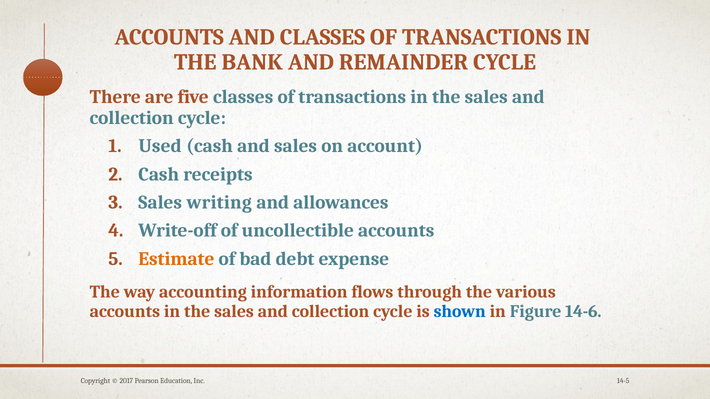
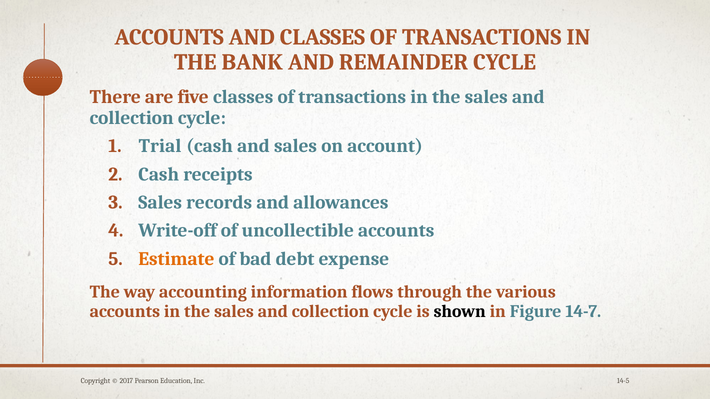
Used: Used -> Trial (160, 146)
writing: writing -> records (219, 203)
shown colour: blue -> black (460, 311)
14-6: 14-6 -> 14-7 (583, 311)
